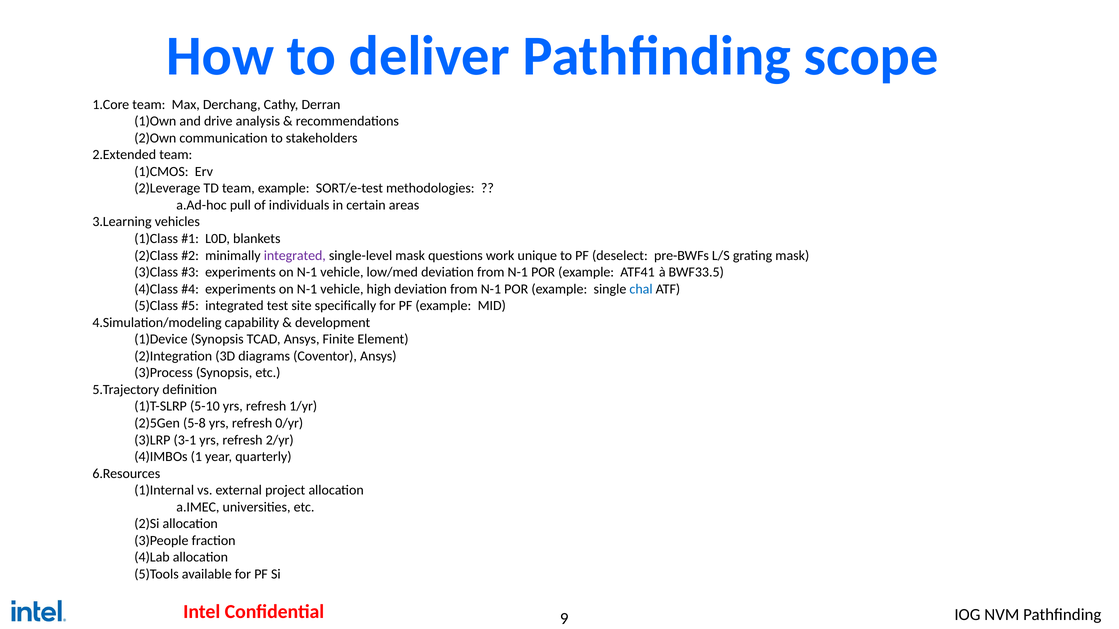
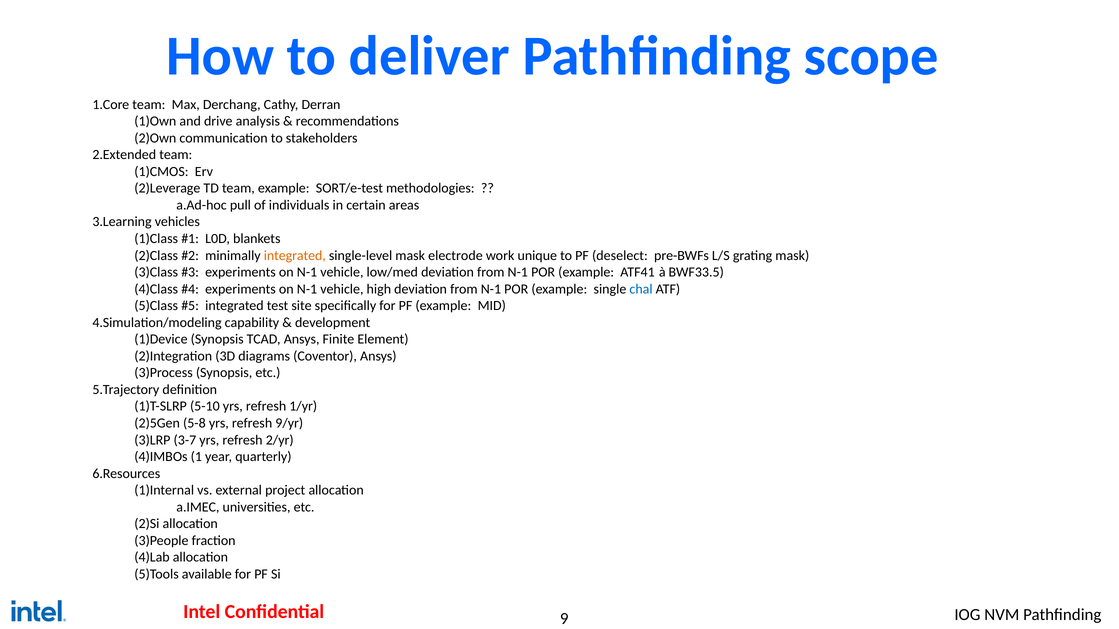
integrated colour: purple -> orange (295, 256)
questions: questions -> electrode (455, 256)
0/yr: 0/yr -> 9/yr (289, 423)
3-1: 3-1 -> 3-7 (185, 440)
